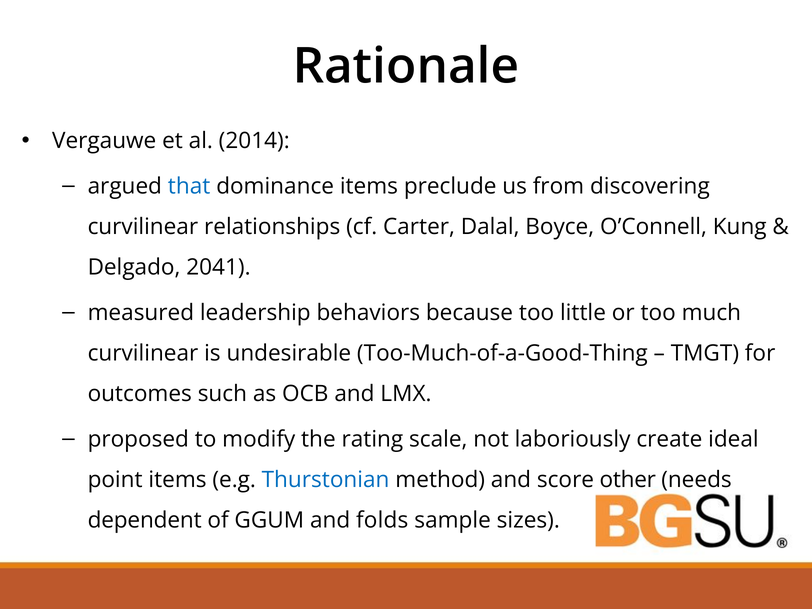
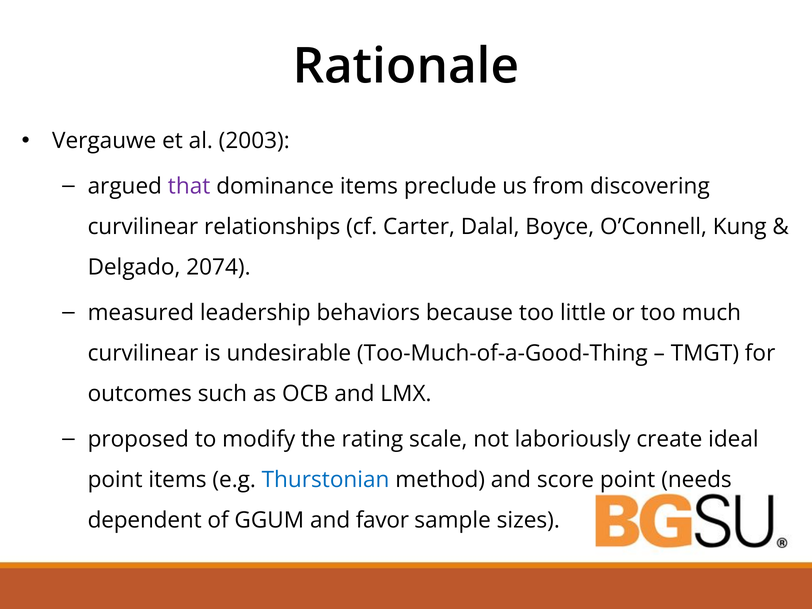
2014: 2014 -> 2003 (254, 141)
that colour: blue -> purple (189, 186)
2041: 2041 -> 2074 (218, 268)
score other: other -> point (628, 480)
folds: folds -> favor (382, 521)
